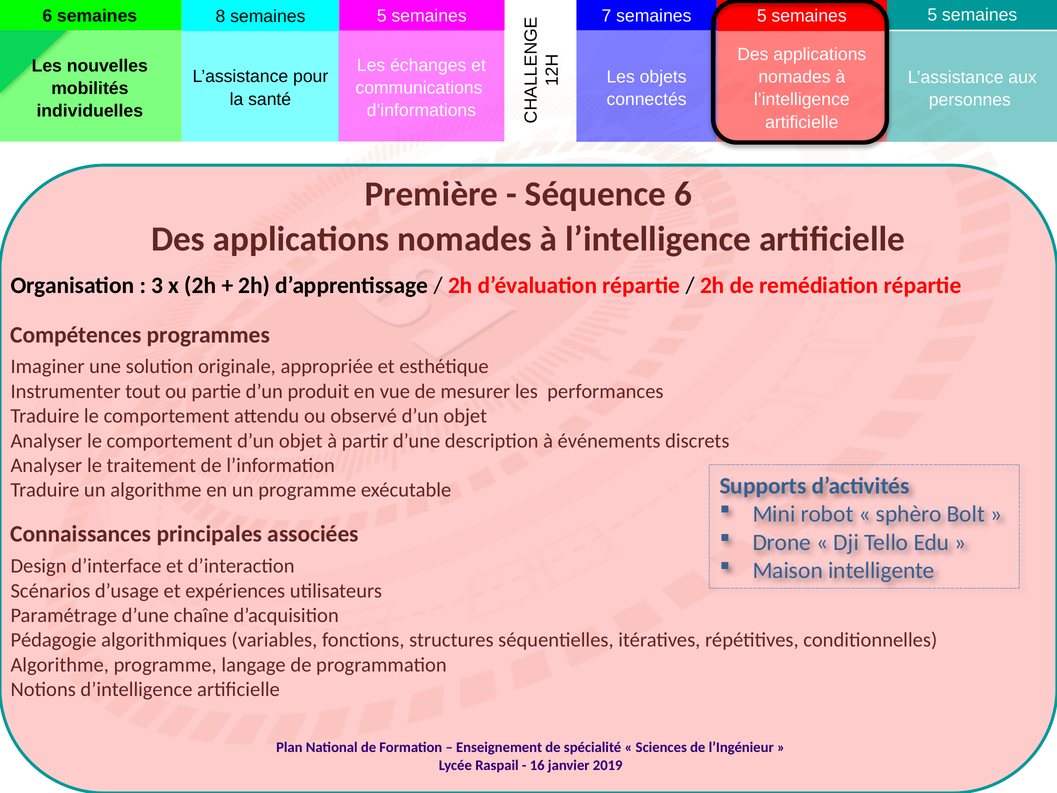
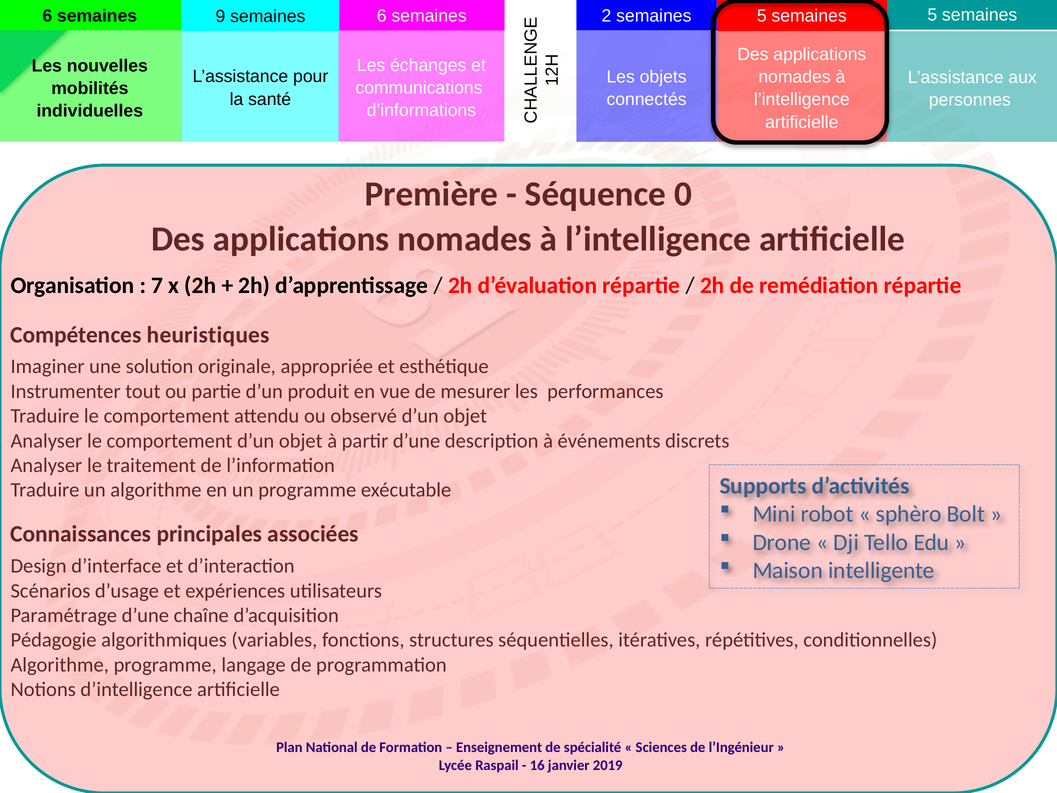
8: 8 -> 9 (220, 16)
5: 5 -> 6 (382, 16)
semaines 7: 7 -> 2 (607, 16)
Séquence 6: 6 -> 0 (683, 194)
3: 3 -> 7 (157, 285)
programmes: programmes -> heuristiques (208, 335)
